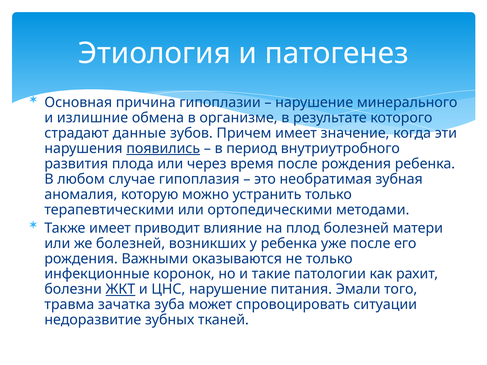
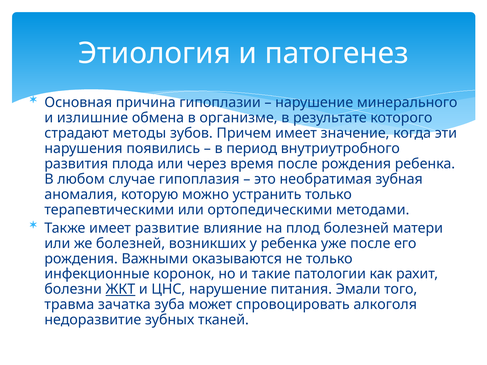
данные: данные -> методы (139, 133)
появились underline: present -> none (163, 149)
приводит: приводит -> развитие (167, 228)
ситуации: ситуации -> алкоголя (385, 305)
